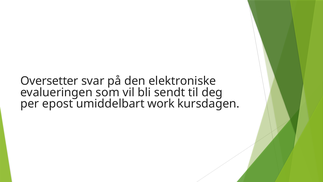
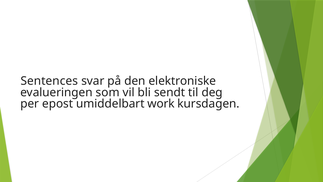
Oversetter: Oversetter -> Sentences (49, 81)
